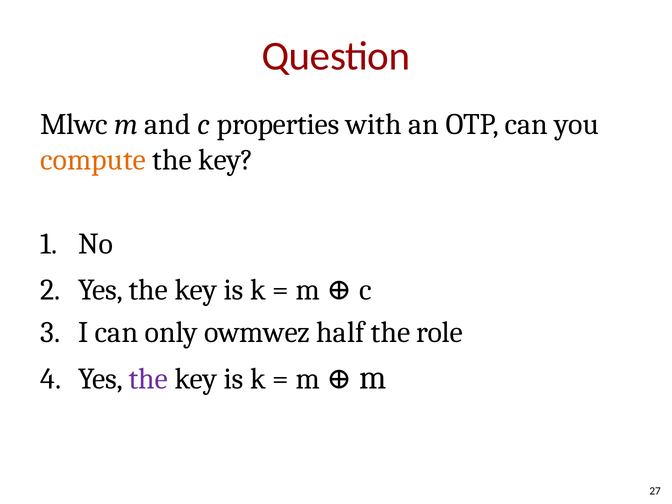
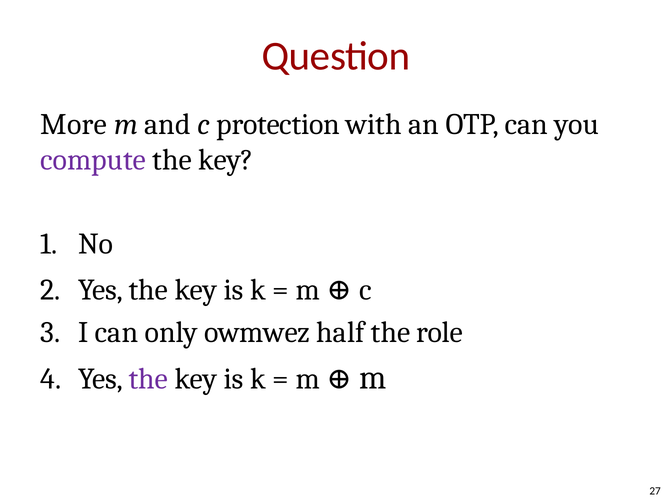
Mlwc: Mlwc -> More (74, 124)
properties: properties -> protection (278, 124)
compute colour: orange -> purple (93, 160)
